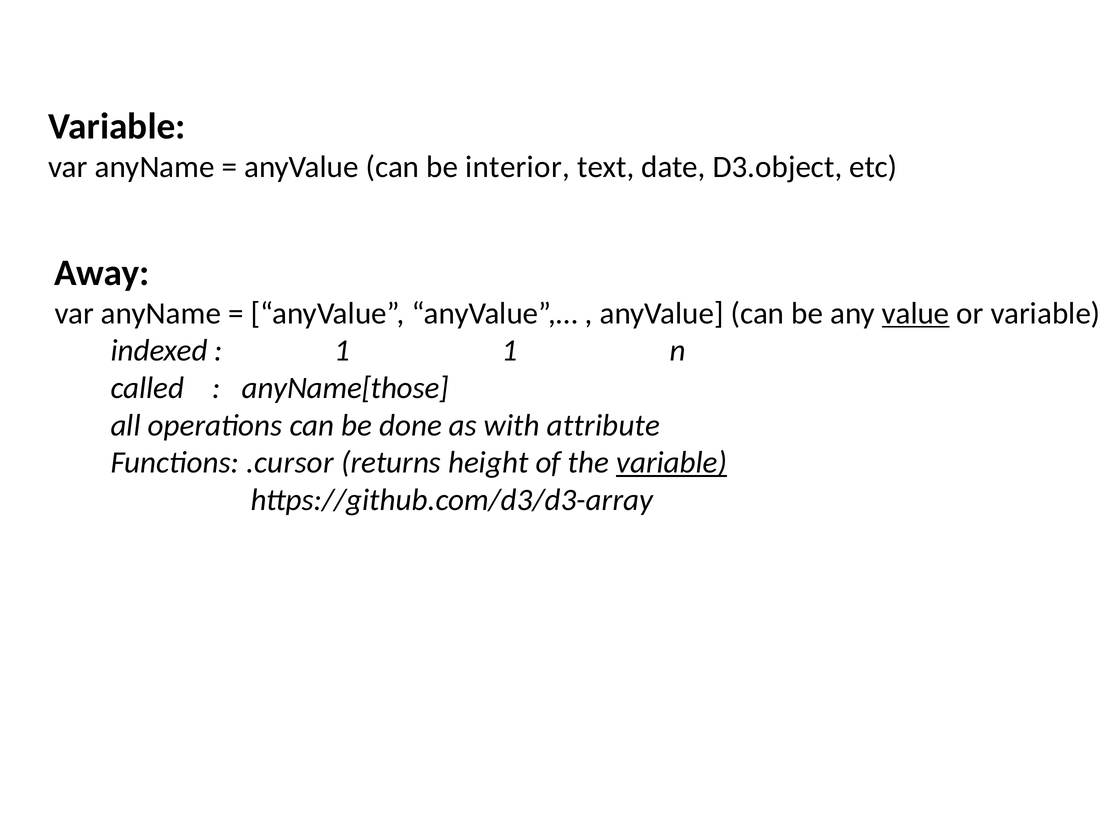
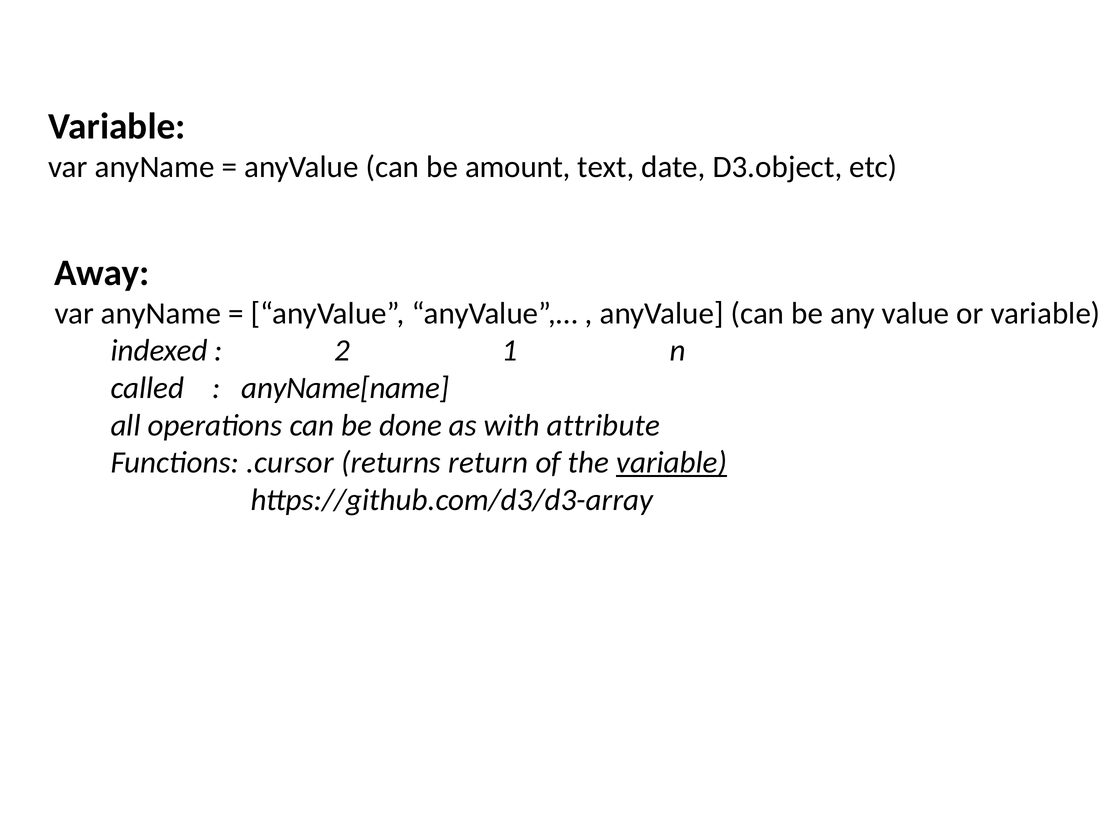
interior: interior -> amount (518, 167)
value underline: present -> none (916, 313)
1: 1 -> 2 (342, 350)
anyName[those: anyName[those -> anyName[name (345, 388)
height: height -> return (488, 462)
